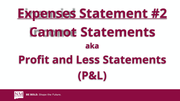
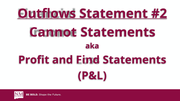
Expenses: Expenses -> Outflows (47, 14)
Less: Less -> Find (88, 60)
